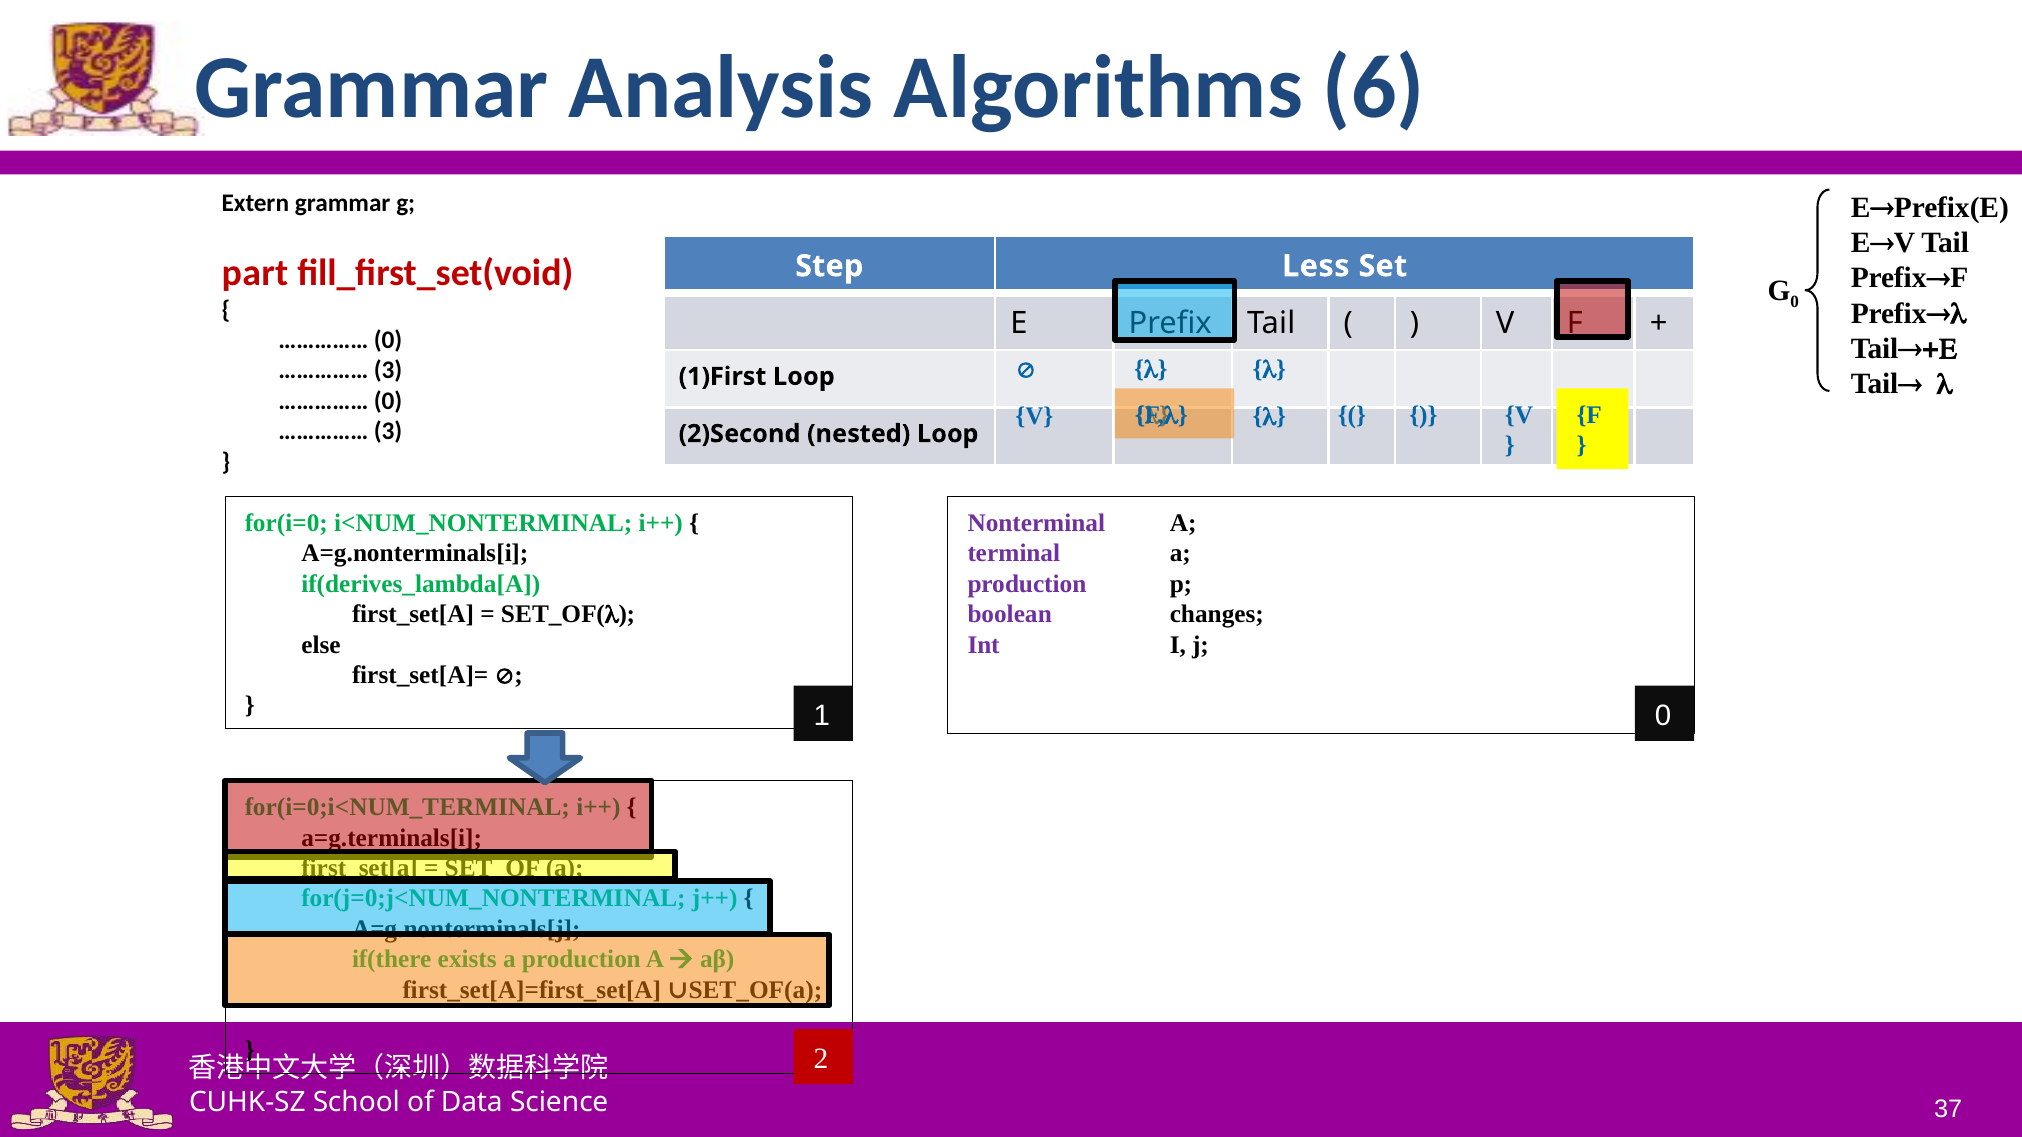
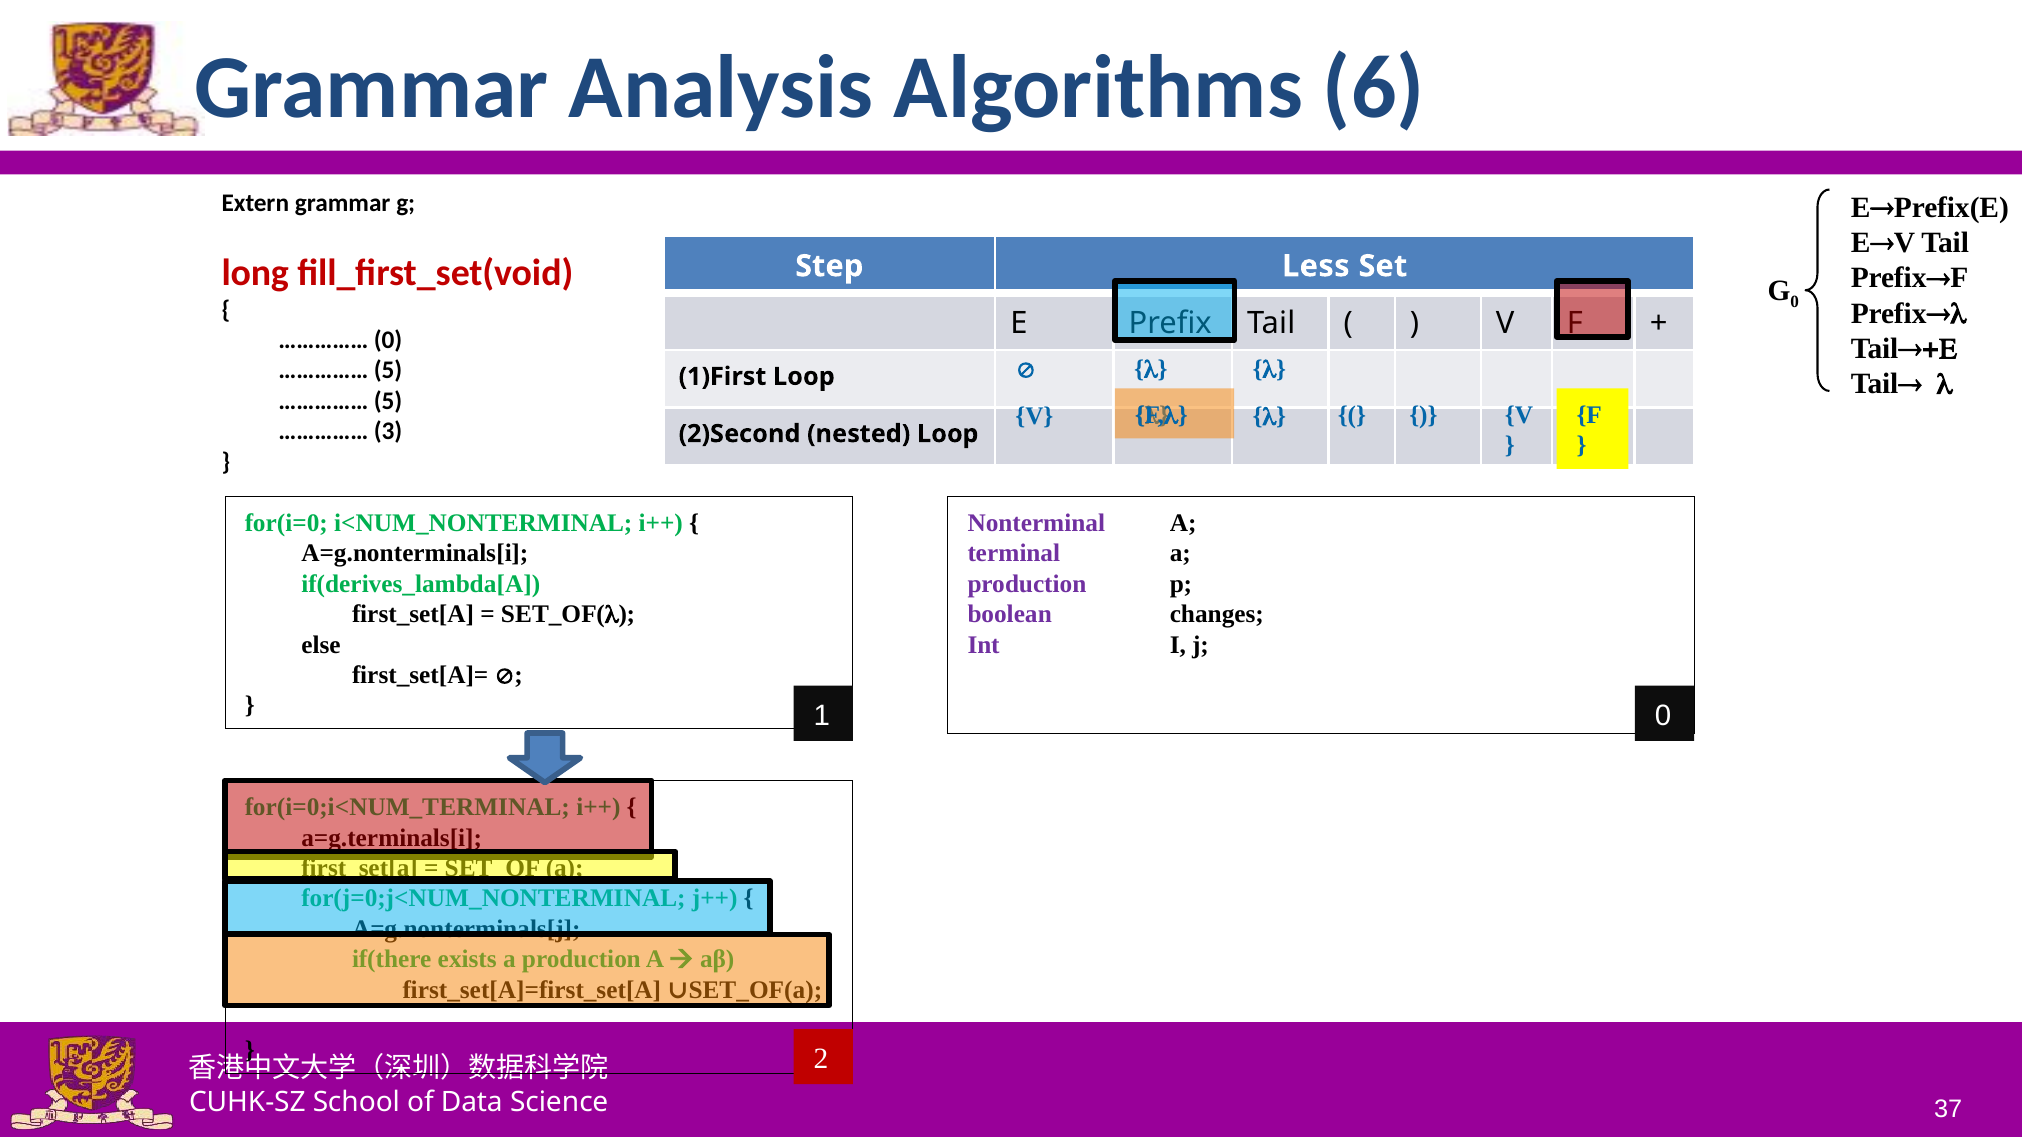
part: part -> long (255, 273)
3: 3 -> 5 (388, 371)
0: 0 -> 5 (388, 401)
